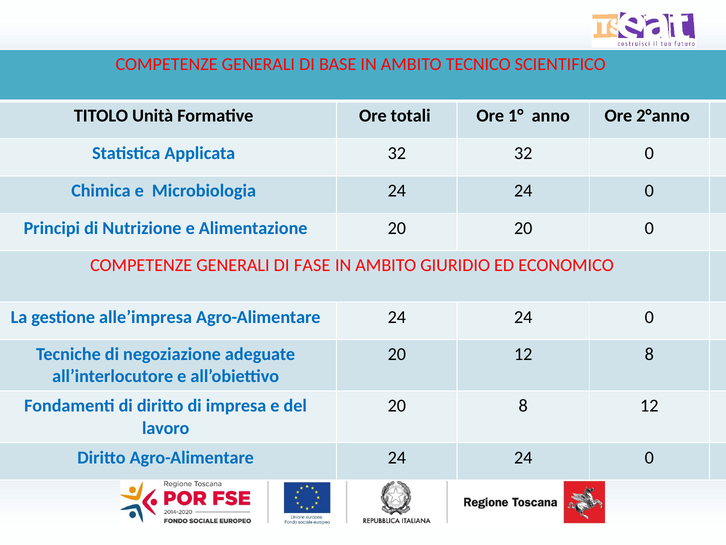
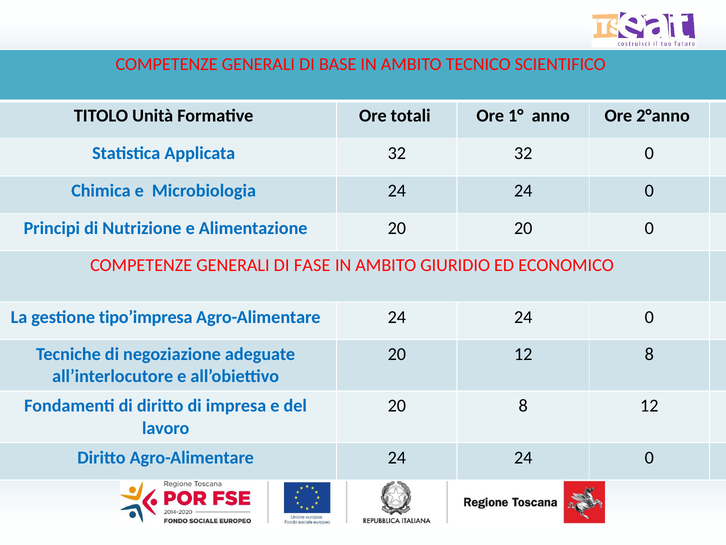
alle’impresa: alle’impresa -> tipo’impresa (146, 317)
